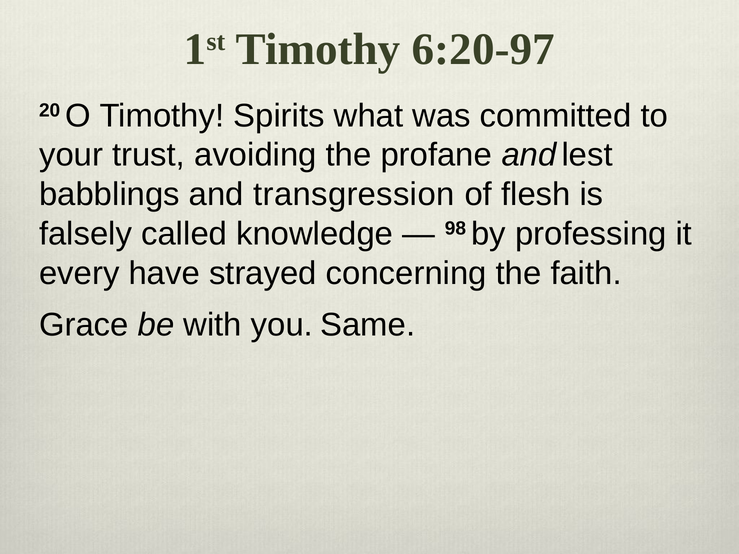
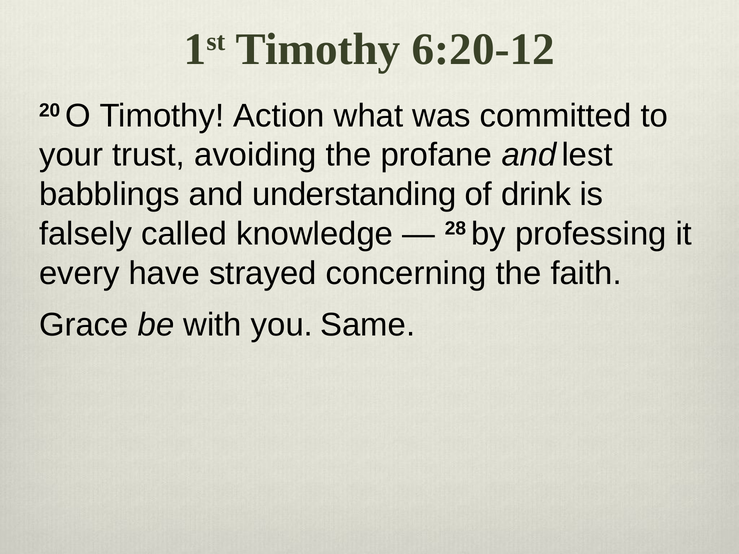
6:20-97: 6:20-97 -> 6:20-12 (483, 49)
Spirits: Spirits -> Action (279, 116)
transgression: transgression -> understanding (354, 195)
flesh: flesh -> drink (536, 195)
98: 98 -> 28 (455, 229)
